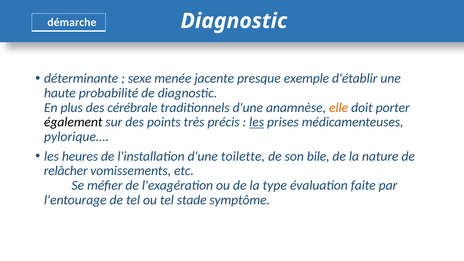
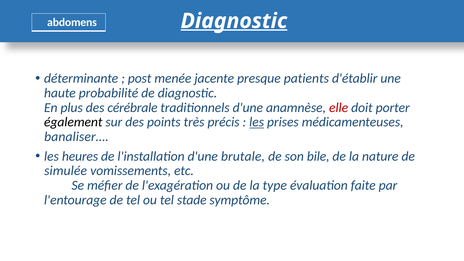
Diagnostic underline: none -> present (234, 21)
démarche: démarche -> abdomens (72, 22)
sexe: sexe -> post (140, 78)
exemple: exemple -> patients (306, 78)
elle colour: orange -> red (339, 108)
pylorique…: pylorique… -> banaliser… (76, 137)
toilette: toilette -> brutale (243, 156)
relâcher: relâcher -> simulée (66, 171)
